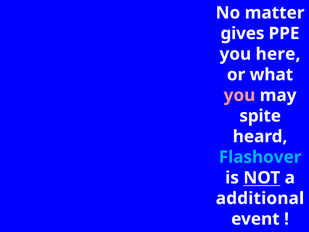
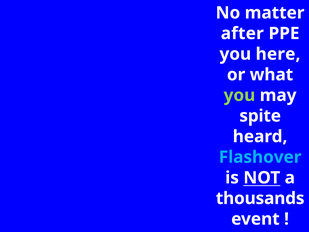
gives: gives -> after (242, 33)
you colour: pink -> light green (239, 95)
additional: additional -> thousands (260, 198)
